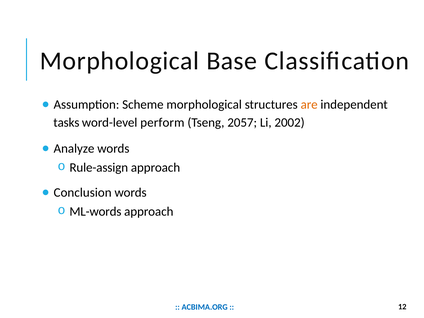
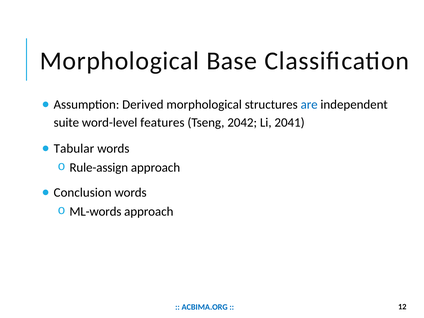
Scheme: Scheme -> Derived (143, 105)
are colour: orange -> blue (309, 105)
tasks: tasks -> suite (66, 123)
perform: perform -> features (162, 123)
2057: 2057 -> 2042 (242, 123)
2002: 2002 -> 2041 (290, 123)
Analyze: Analyze -> Tabular (74, 149)
